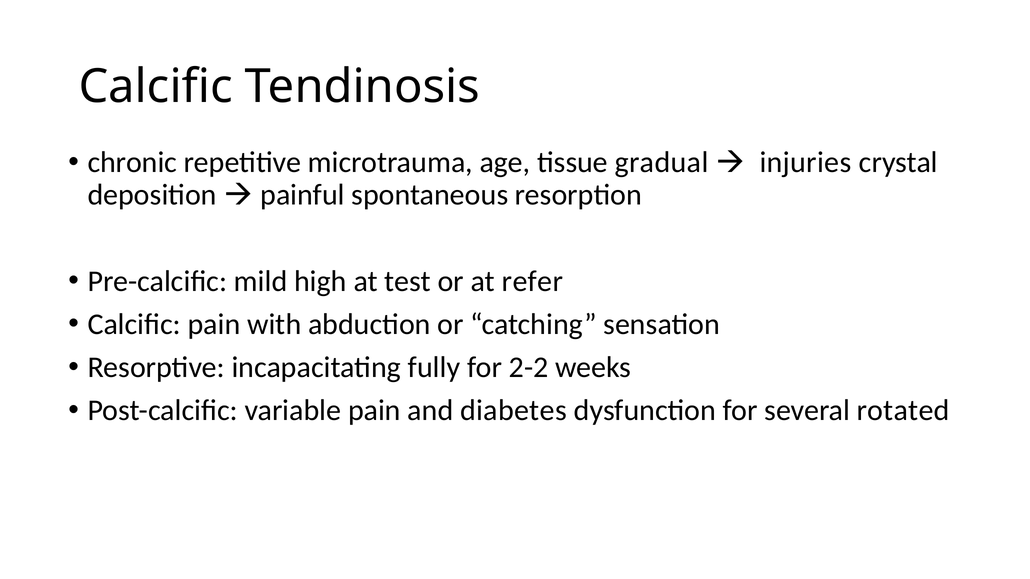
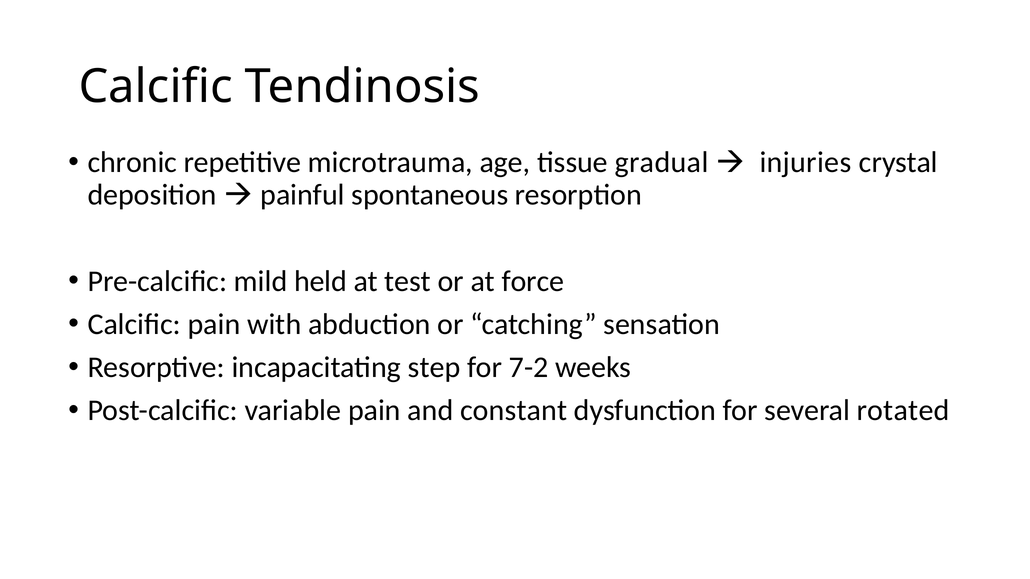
high: high -> held (320, 281)
refer: refer -> force (533, 281)
fully: fully -> step (434, 368)
2-2: 2-2 -> 7-2 (529, 368)
diabetes: diabetes -> constant (514, 411)
